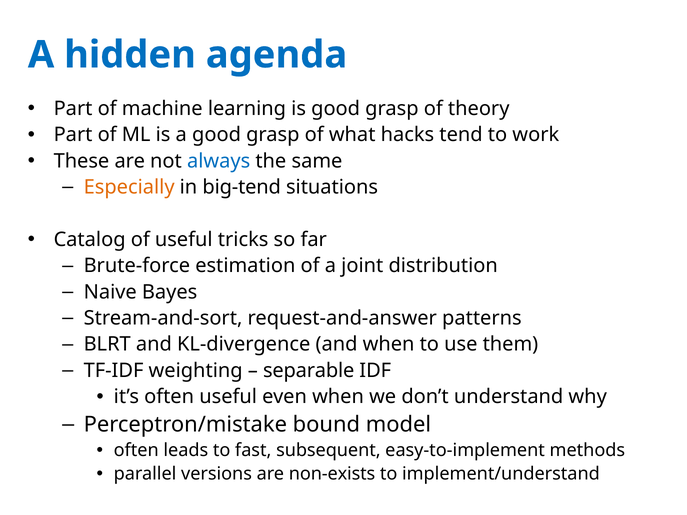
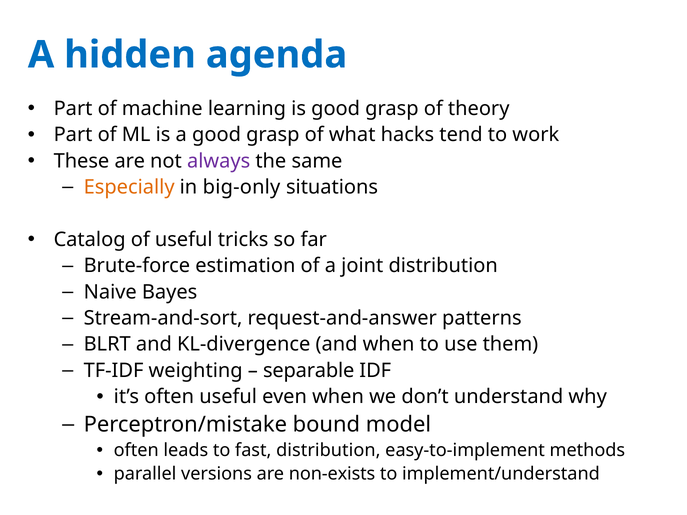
always colour: blue -> purple (219, 161)
big-tend: big-tend -> big-only (242, 187)
fast subsequent: subsequent -> distribution (328, 450)
